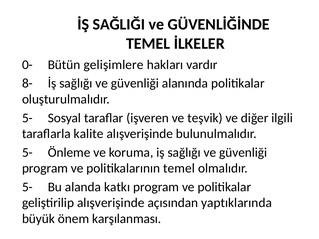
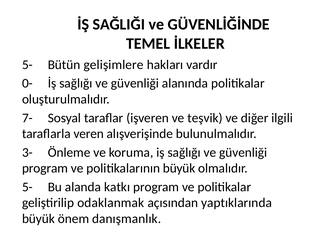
0-: 0- -> 5- (27, 65)
8-: 8- -> 0- (27, 83)
5-: 5- -> 7- (27, 118)
kalite: kalite -> veren (89, 134)
5-: 5- -> 3- (27, 153)
politikalarının temel: temel -> büyük (179, 169)
geliştirilip alışverişinde: alışverişinde -> odaklanmak (111, 203)
karşılanması: karşılanması -> danışmanlık (127, 219)
